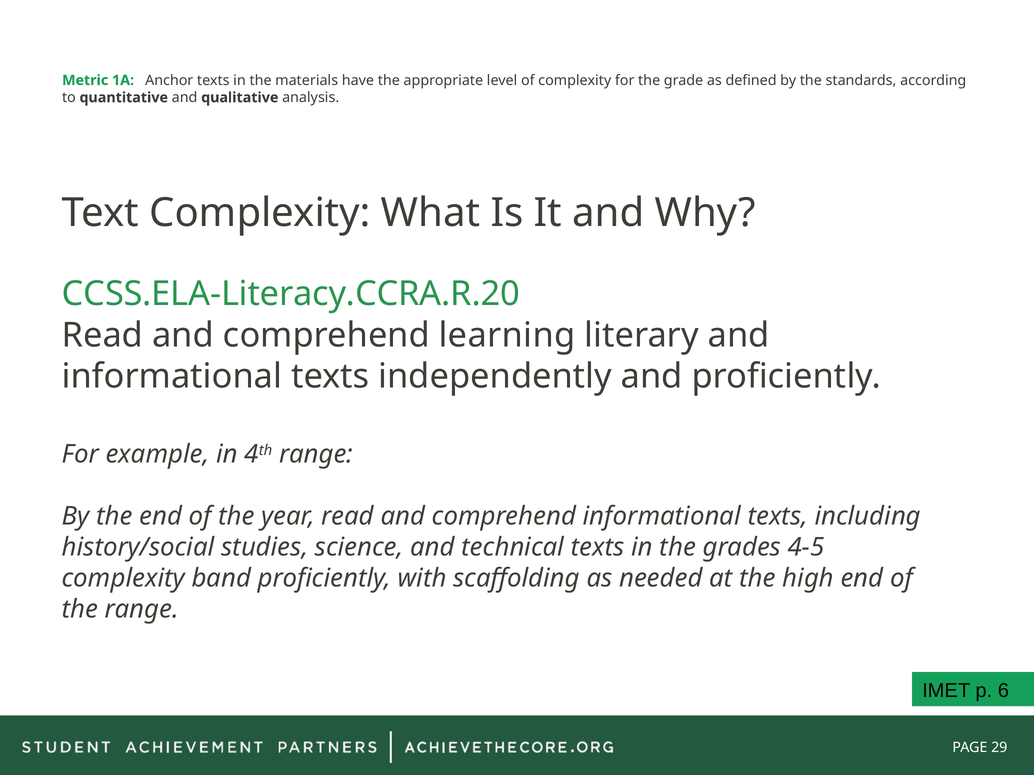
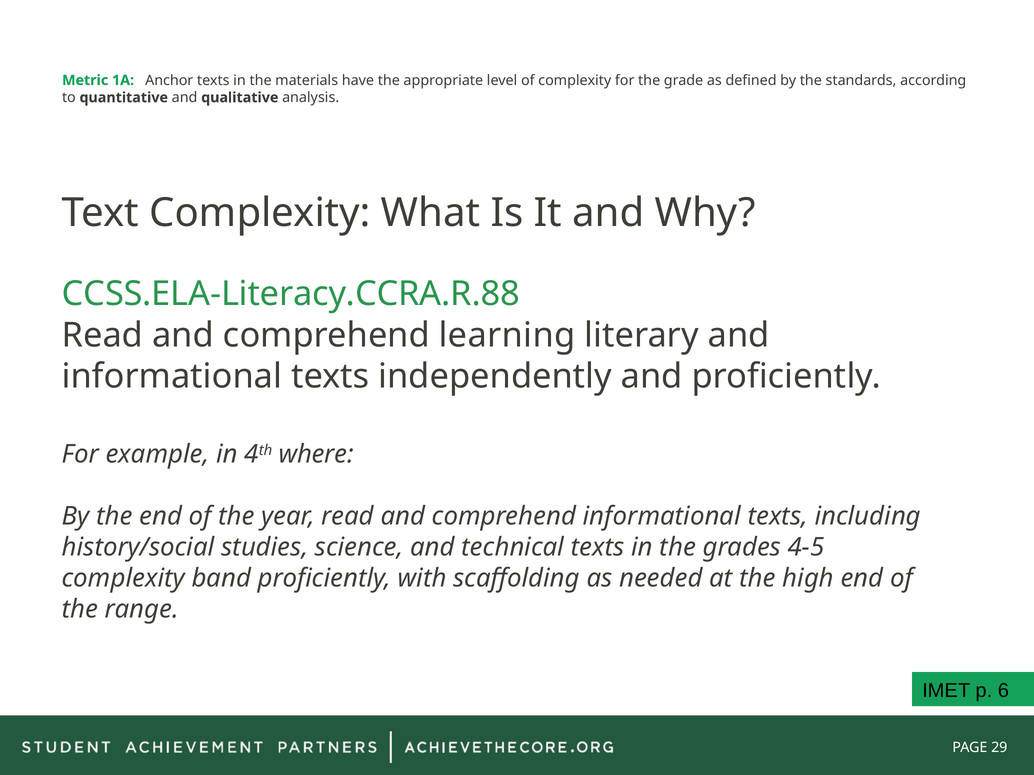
CCSS.ELA-Literacy.CCRA.R.20: CCSS.ELA-Literacy.CCRA.R.20 -> CCSS.ELA-Literacy.CCRA.R.88 (291, 294)
4th range: range -> where (316, 455)
